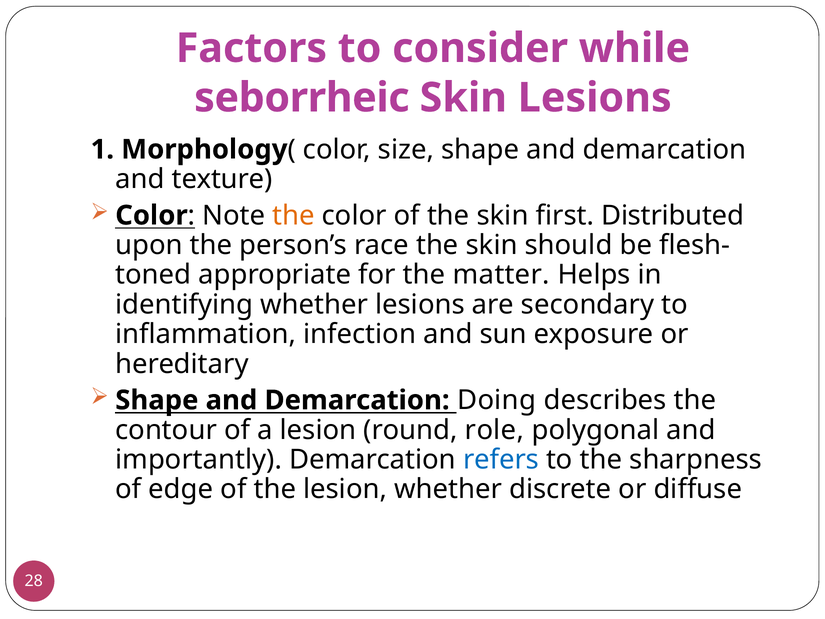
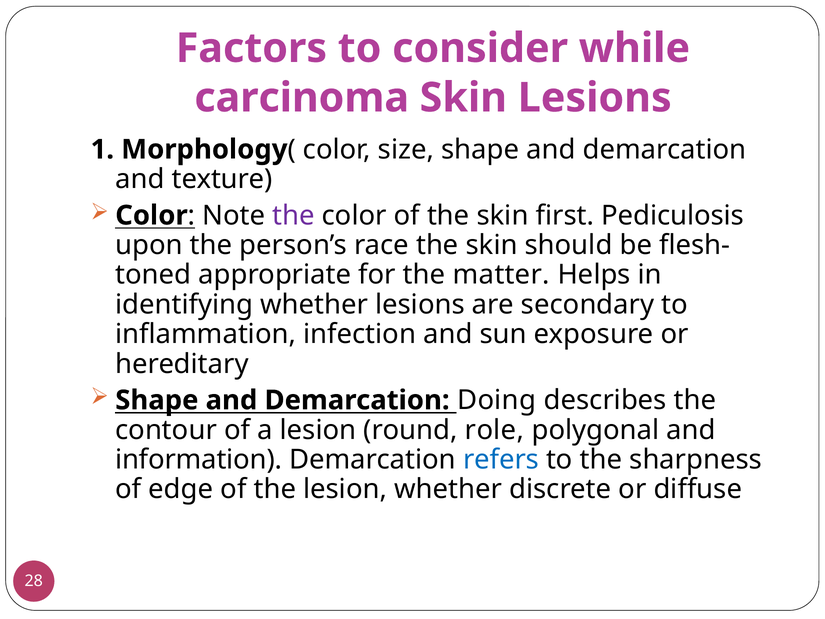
seborrheic: seborrheic -> carcinoma (302, 98)
the colour: orange -> purple (293, 215)
Distributed: Distributed -> Pediculosis (673, 215)
importantly: importantly -> information (199, 459)
